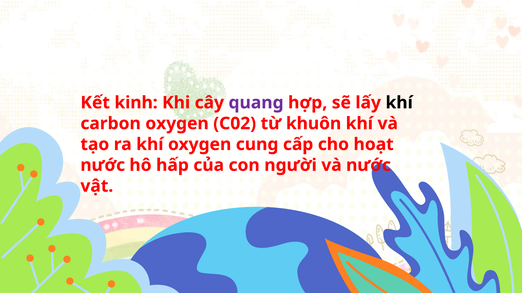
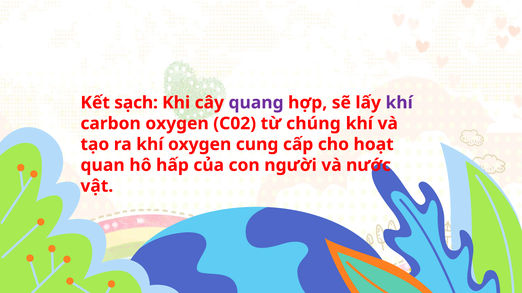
kinh: kinh -> sạch (136, 103)
khí colour: black -> purple (399, 103)
khuôn: khuôn -> chúng (313, 124)
nước: nước -> quan (103, 166)
